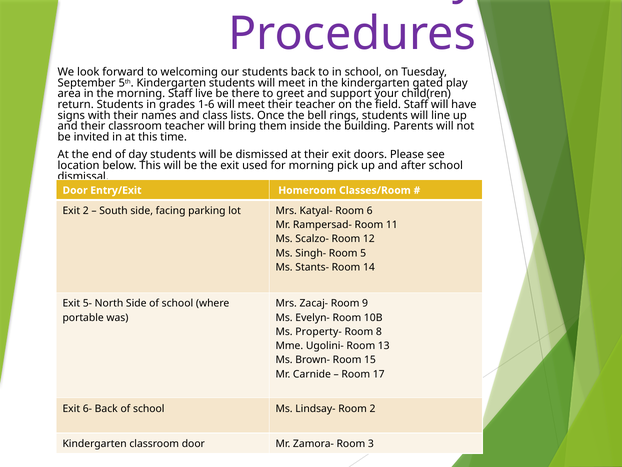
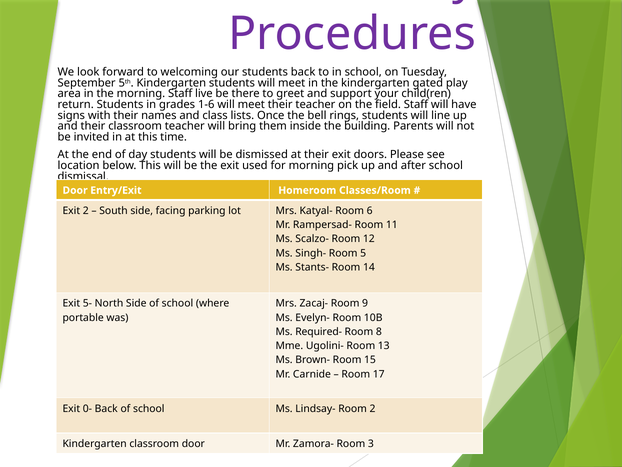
Property-: Property- -> Required- (319, 331)
6-: 6- -> 0- (87, 408)
